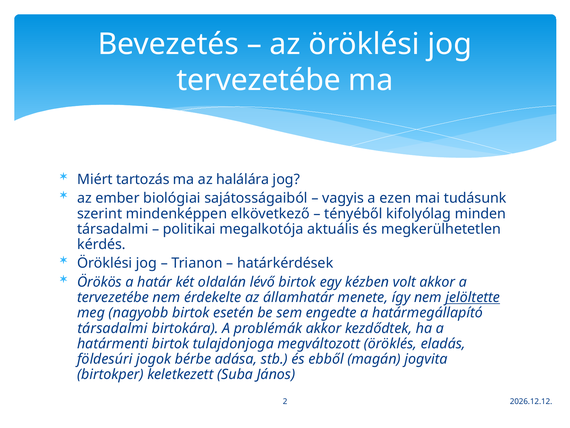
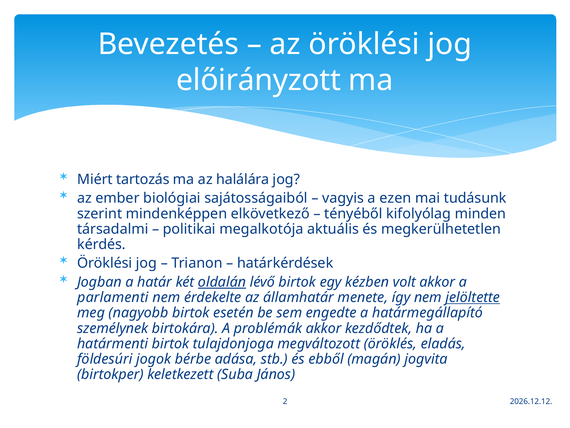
tervezetébe: tervezetébe -> előirányzott (259, 80)
Örökös: Örökös -> Jogban (99, 282)
oldalán underline: none -> present (222, 282)
tervezetébe: tervezetébe -> parlamenti (113, 297)
társadalmi: társadalmi -> személynek (113, 328)
